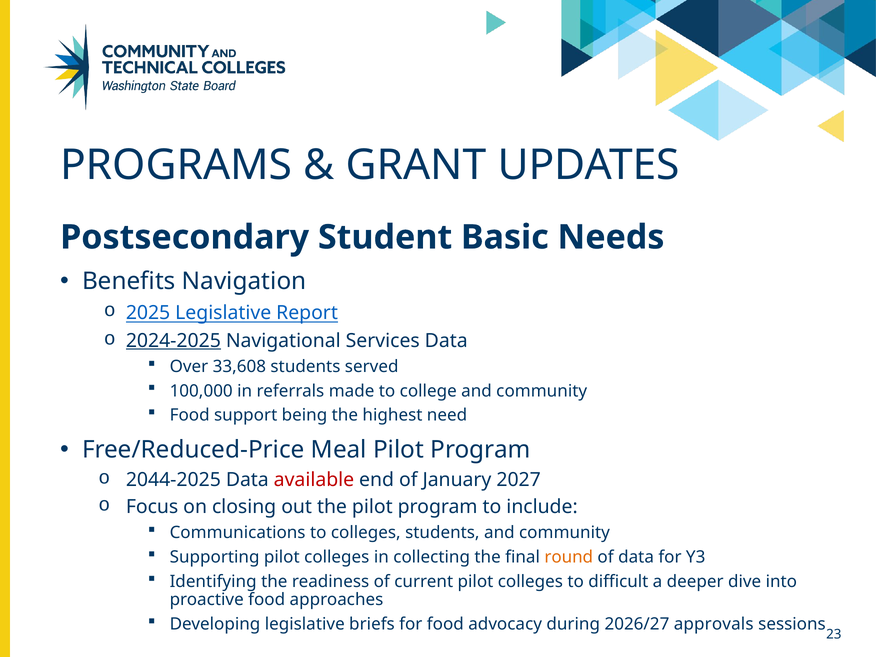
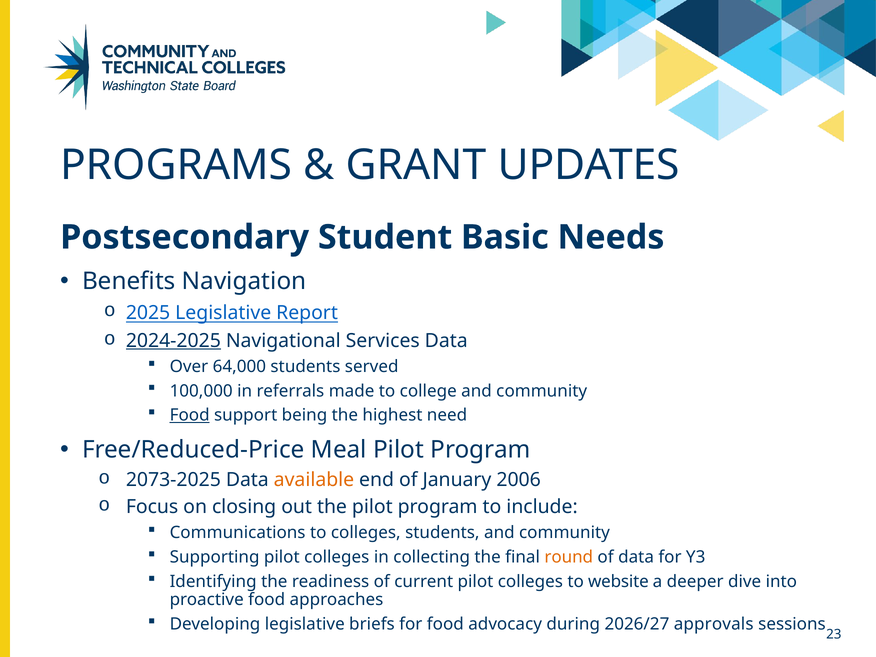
33,608: 33,608 -> 64,000 (239, 366)
Food underline: none -> present (190, 415)
2044-2025: 2044-2025 -> 2073-2025 (173, 480)
available colour: red -> orange (314, 480)
2027: 2027 -> 2006 (519, 480)
difficult: difficult -> website (618, 581)
